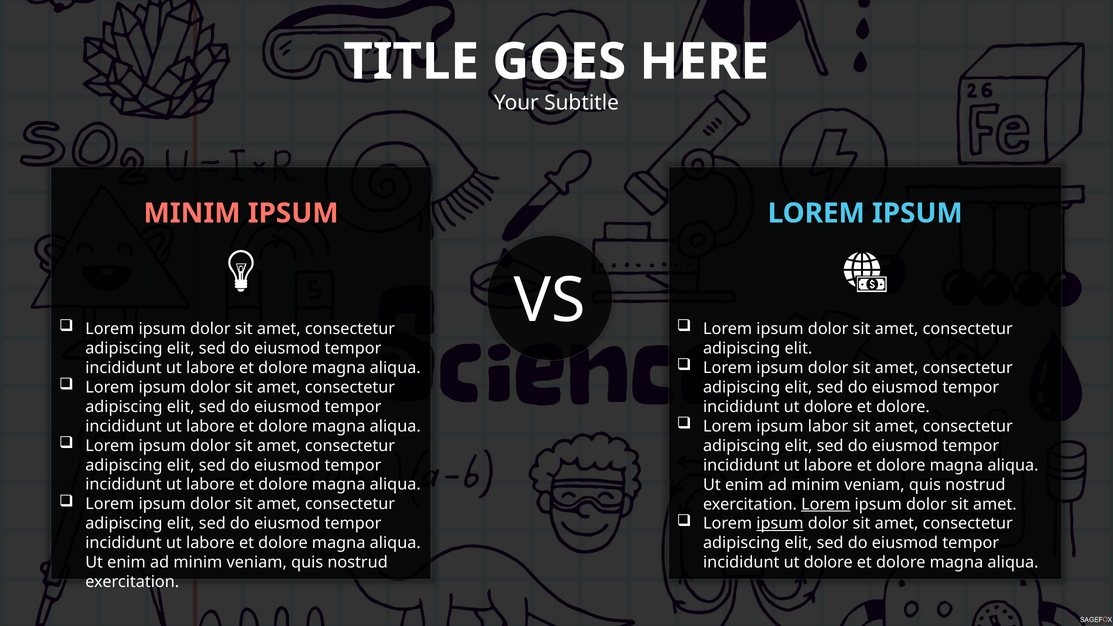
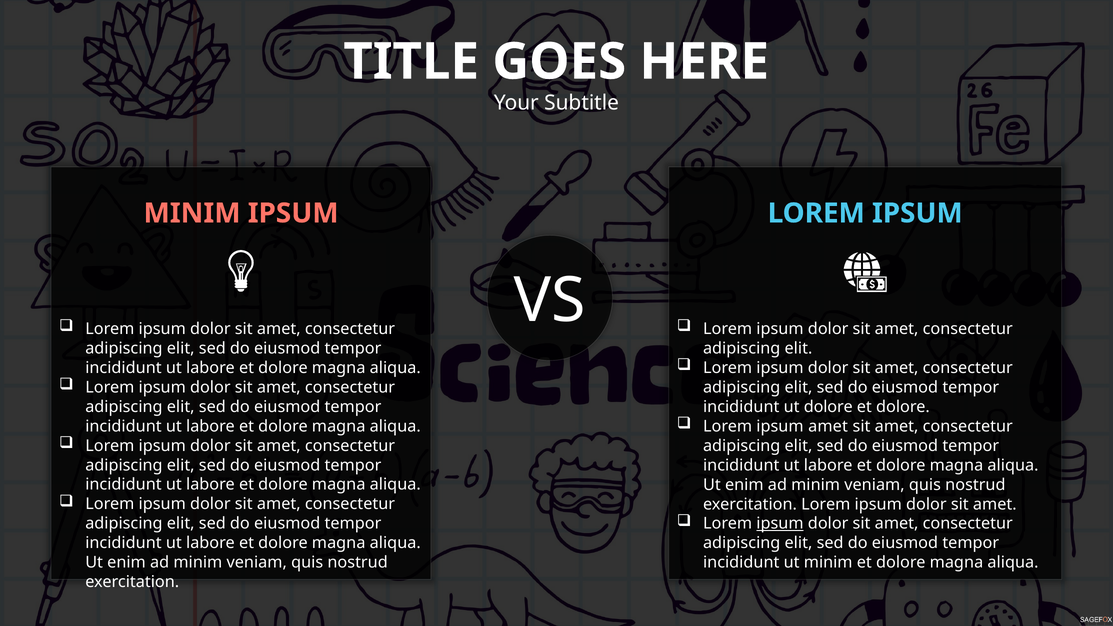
ipsum labor: labor -> amet (828, 426)
Lorem underline: present -> none (826, 504)
dolore: dolore -> minim (828, 563)
